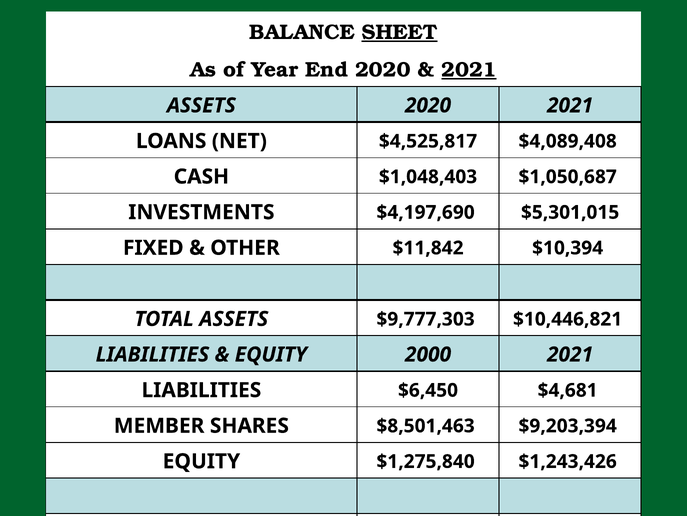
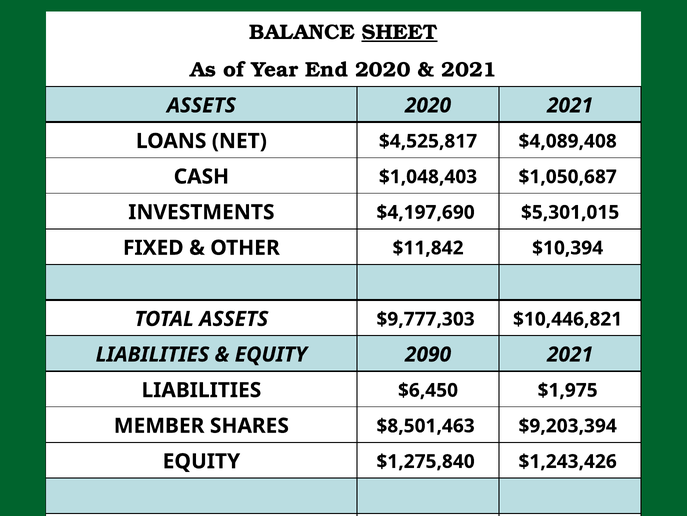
2021 underline: present -> none (469, 70)
2000: 2000 -> 2090 (428, 354)
$4,681: $4,681 -> $1,975 (568, 390)
